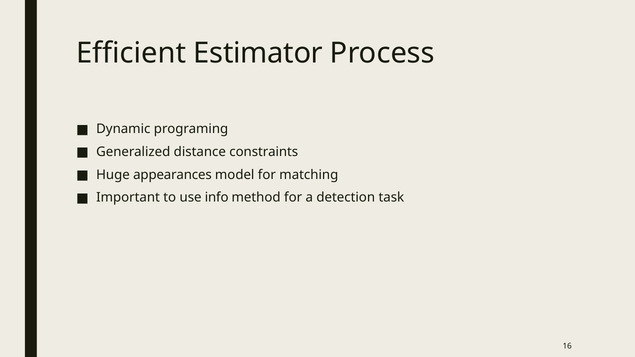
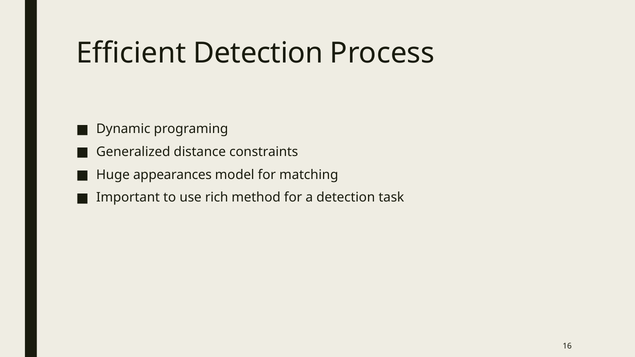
Efficient Estimator: Estimator -> Detection (258, 53)
info: info -> rich (217, 198)
